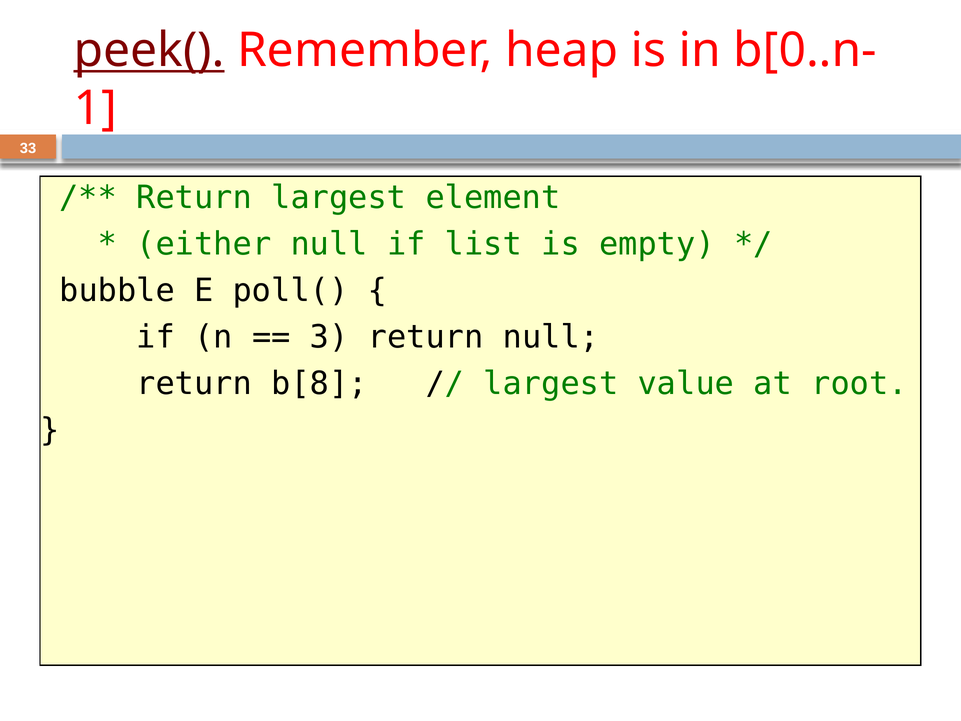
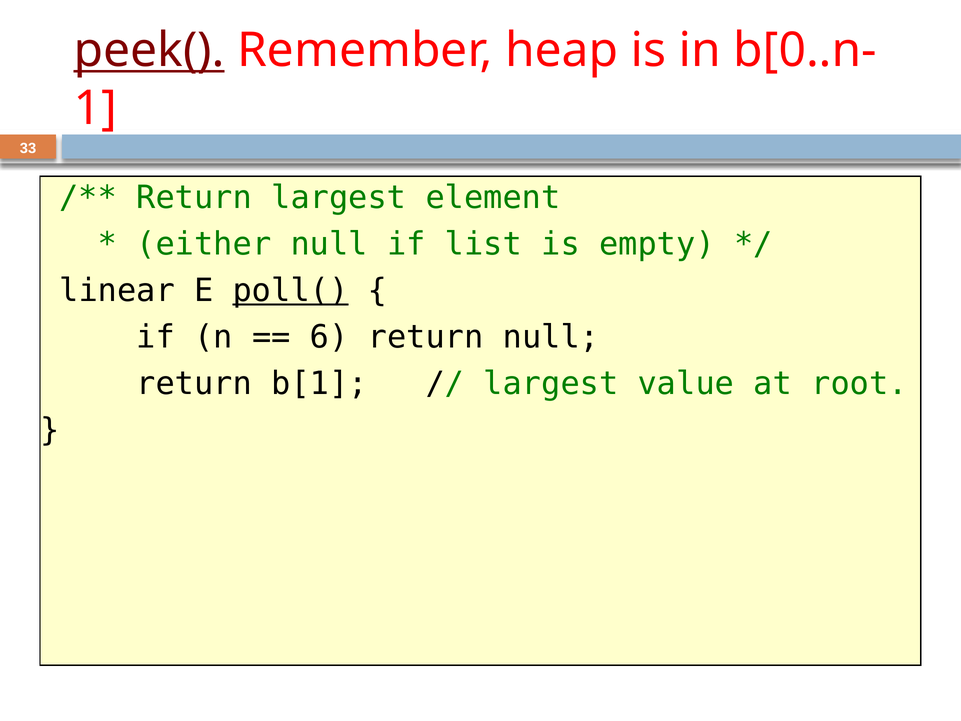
bubble: bubble -> linear (117, 291)
poll( underline: none -> present (291, 291)
3: 3 -> 6 (329, 337)
b[8: b[8 -> b[1 (320, 383)
